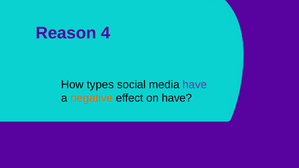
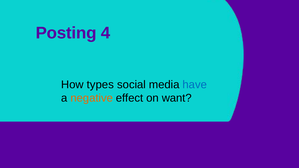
Reason: Reason -> Posting (66, 33)
have colour: purple -> blue (195, 85)
on have: have -> want (177, 98)
